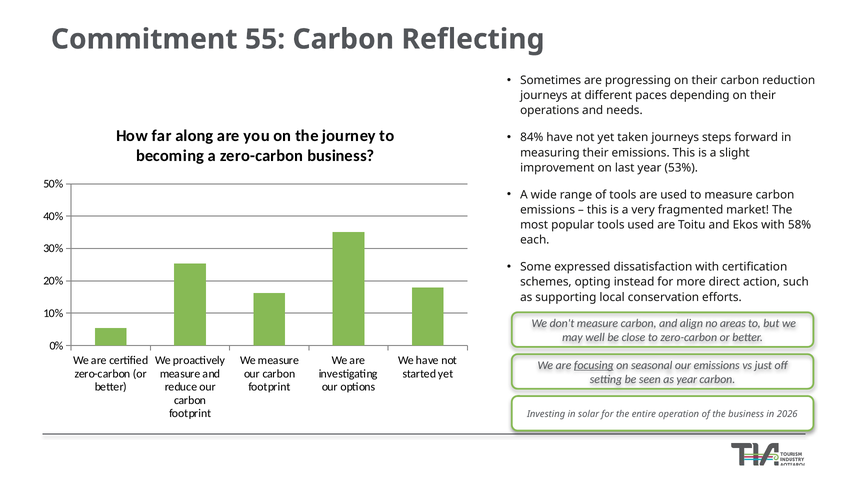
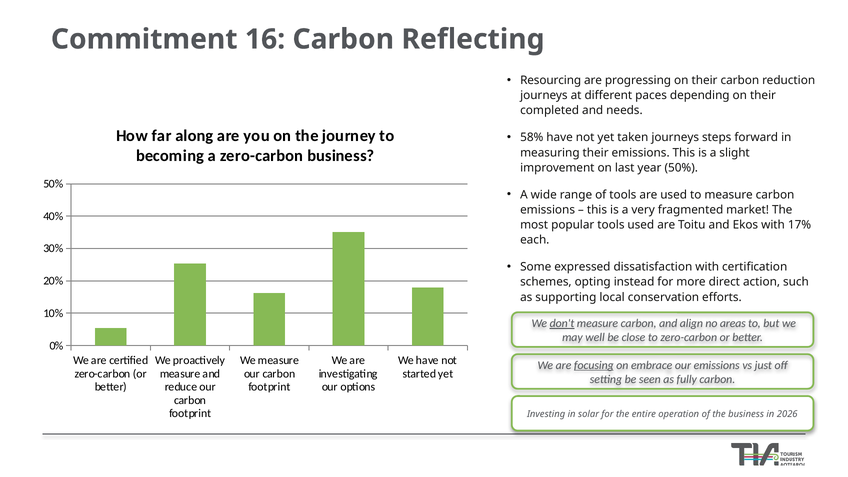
55: 55 -> 16 (265, 39)
Sometimes: Sometimes -> Resourcing (551, 80)
operations: operations -> completed (550, 111)
84%: 84% -> 58% (532, 137)
year 53%: 53% -> 50% (681, 168)
58%: 58% -> 17% (800, 225)
don't underline: none -> present (562, 323)
seasonal: seasonal -> embrace (652, 365)
as year: year -> fully (687, 379)
